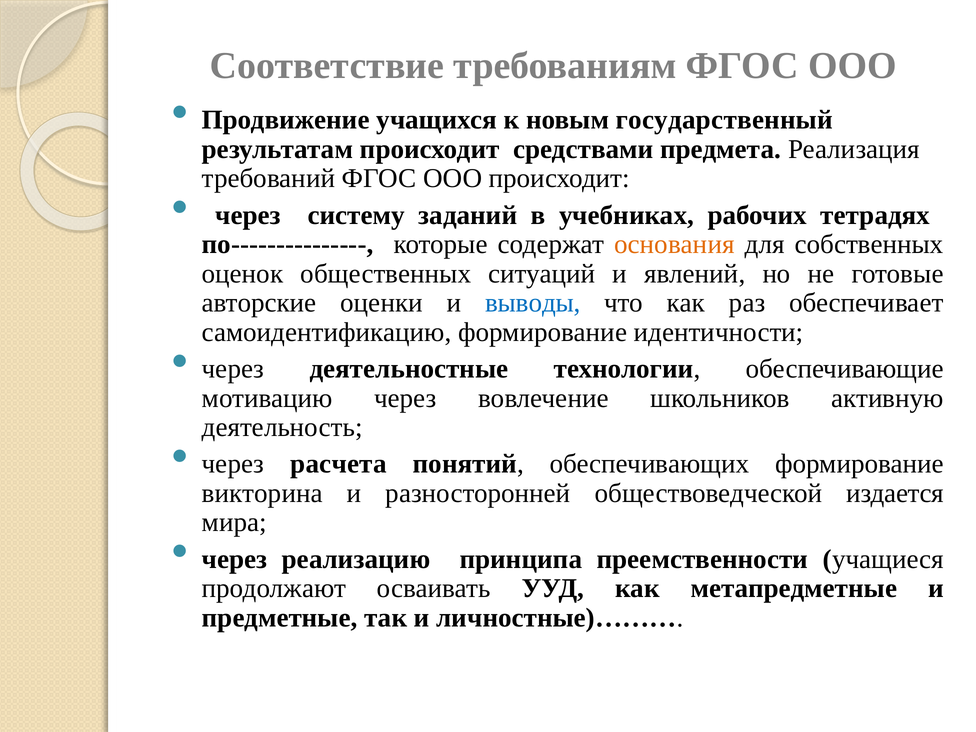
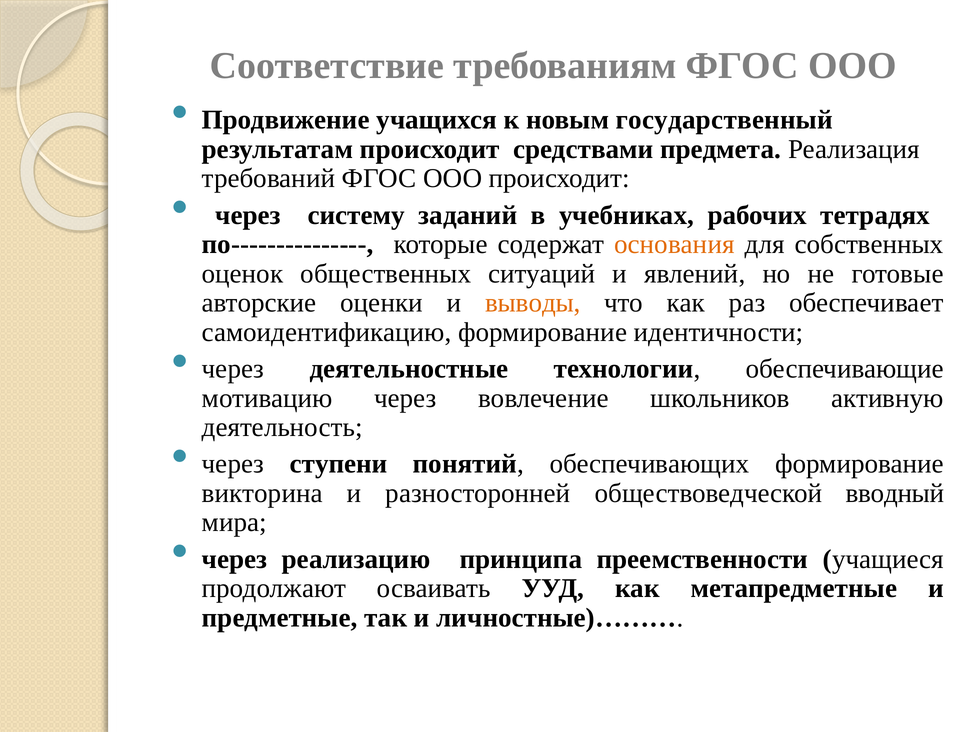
выводы colour: blue -> orange (533, 303)
расчета: расчета -> ступени (339, 464)
издается: издается -> вводный (895, 493)
